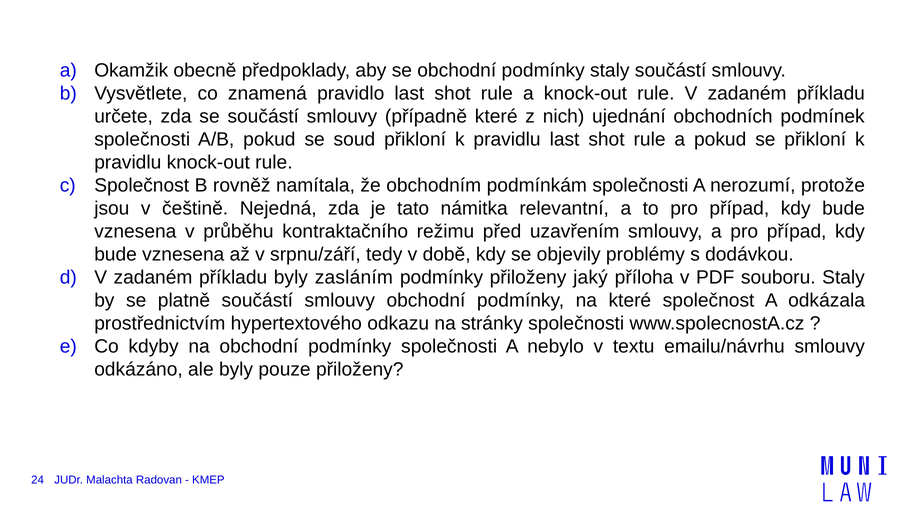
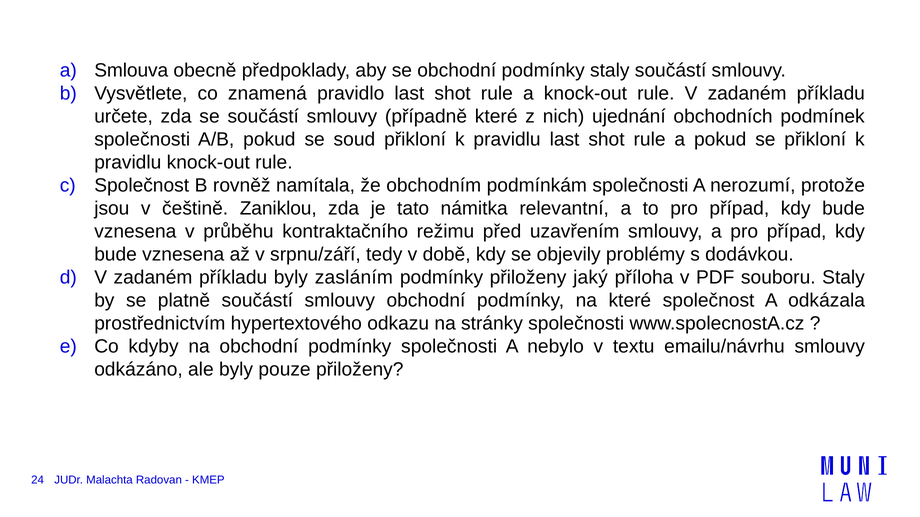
Okamžik: Okamžik -> Smlouva (131, 71)
Nejedná: Nejedná -> Zaniklou (278, 209)
